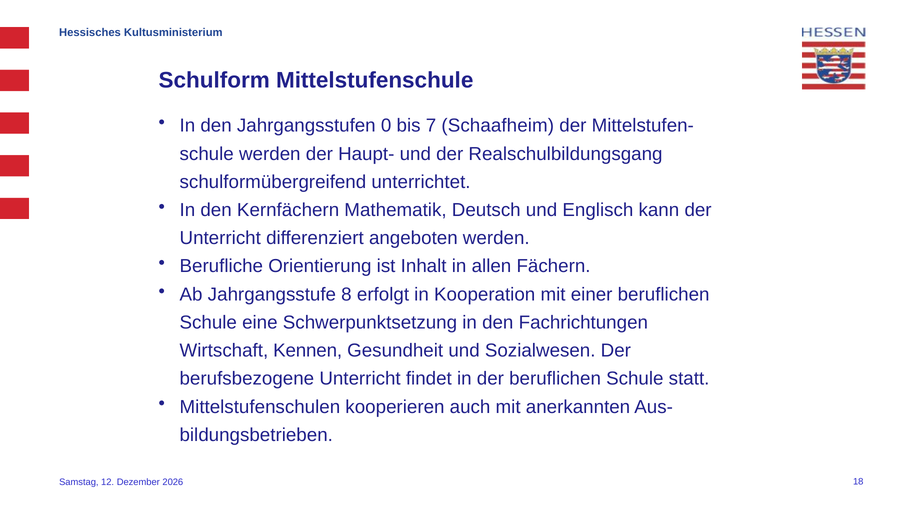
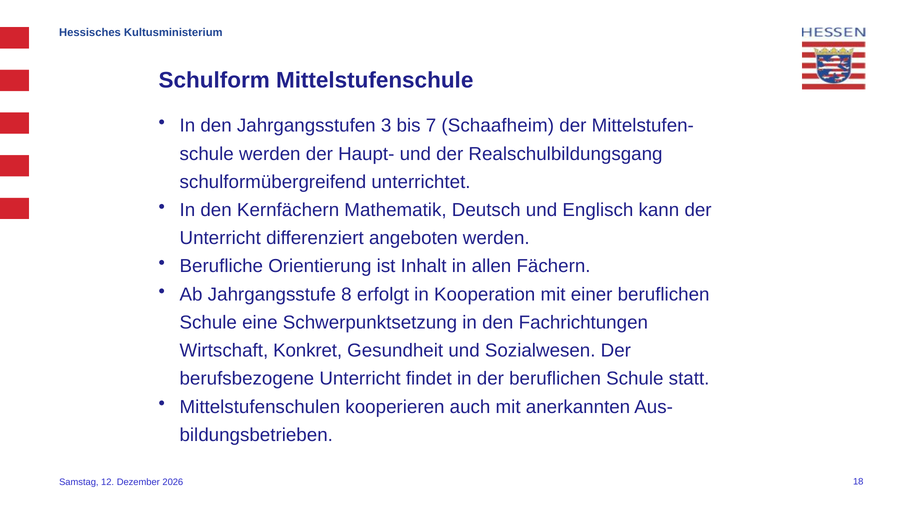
0: 0 -> 3 (386, 126)
Kennen: Kennen -> Konkret (308, 351)
